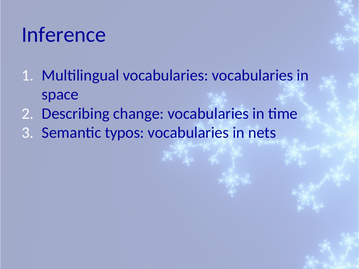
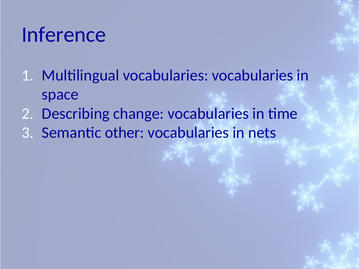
typos: typos -> other (125, 133)
